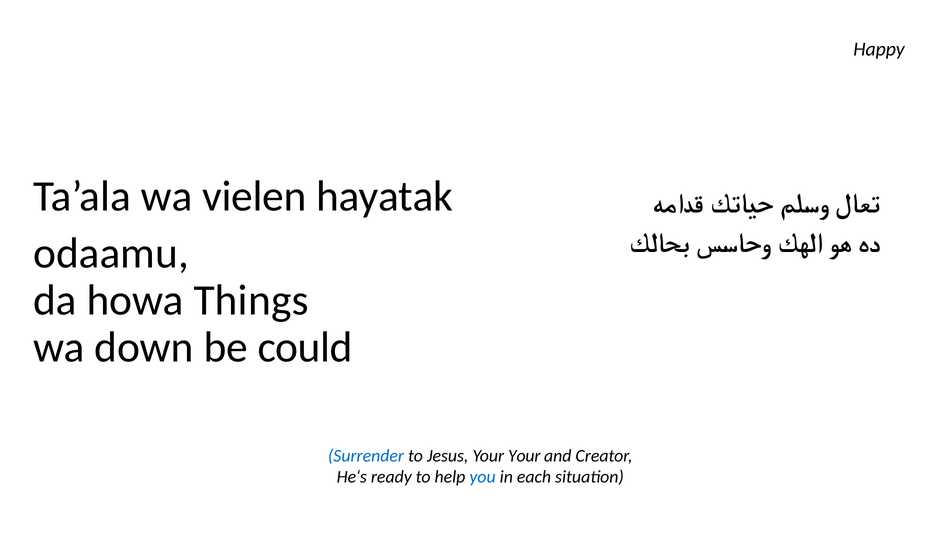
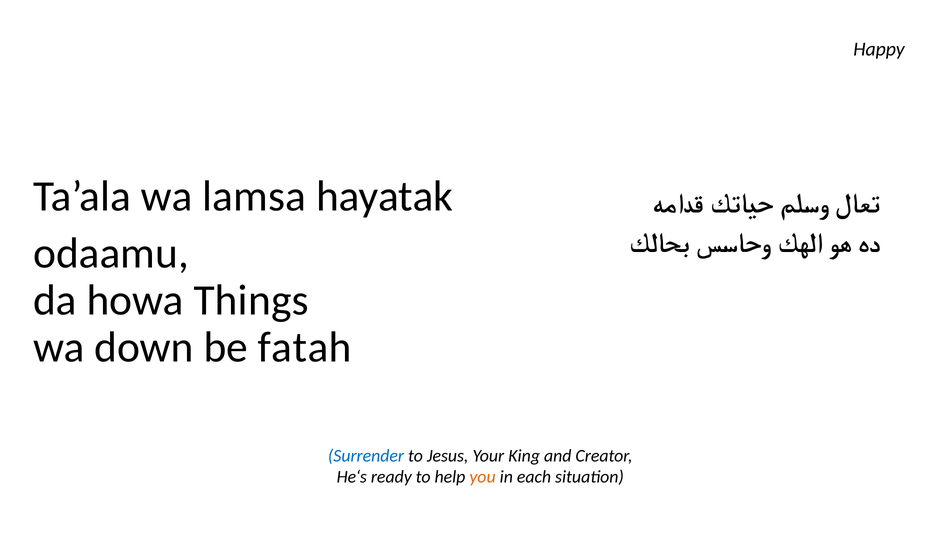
vielen: vielen -> lamsa (254, 196)
could: could -> fatah (305, 347)
Your Your: Your -> King (524, 455)
you colour: blue -> orange (483, 477)
